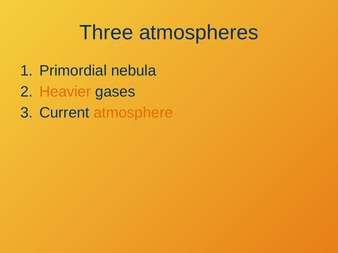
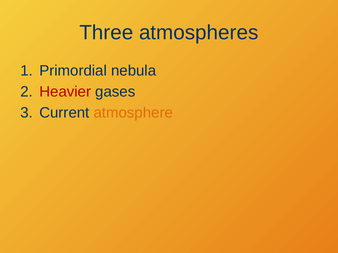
Heavier colour: orange -> red (65, 92)
